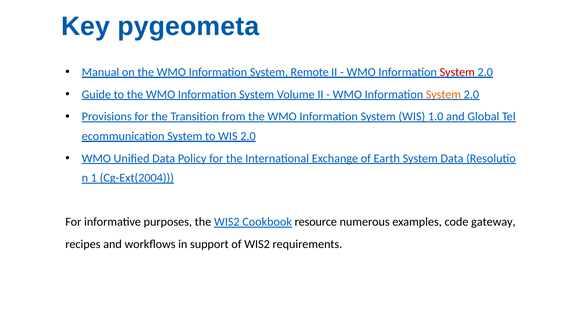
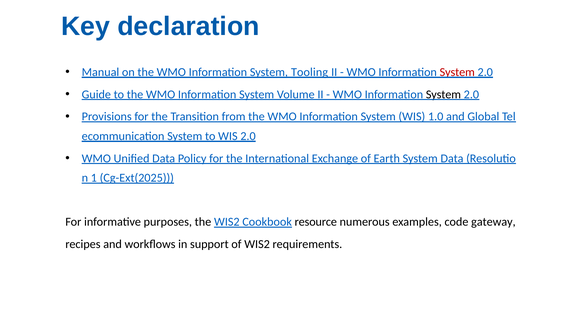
pygeometa: pygeometa -> declaration (188, 27)
Remote: Remote -> Tooling (310, 72)
System colour: orange -> black (443, 94)
Cg-Ext(2004: Cg-Ext(2004 -> Cg-Ext(2025 (137, 178)
